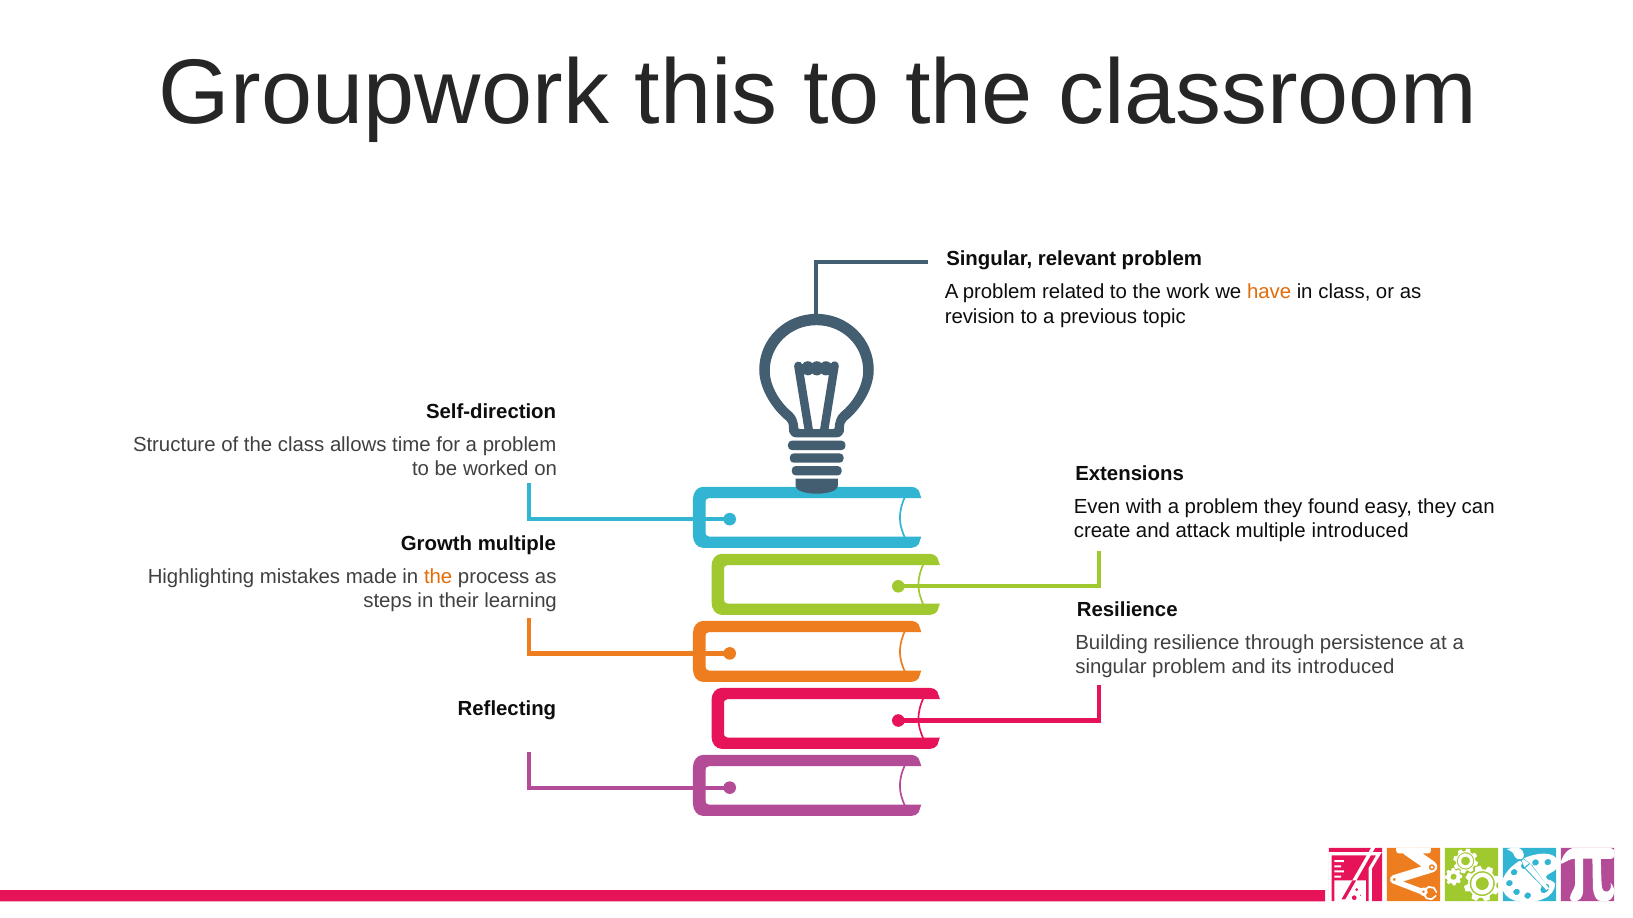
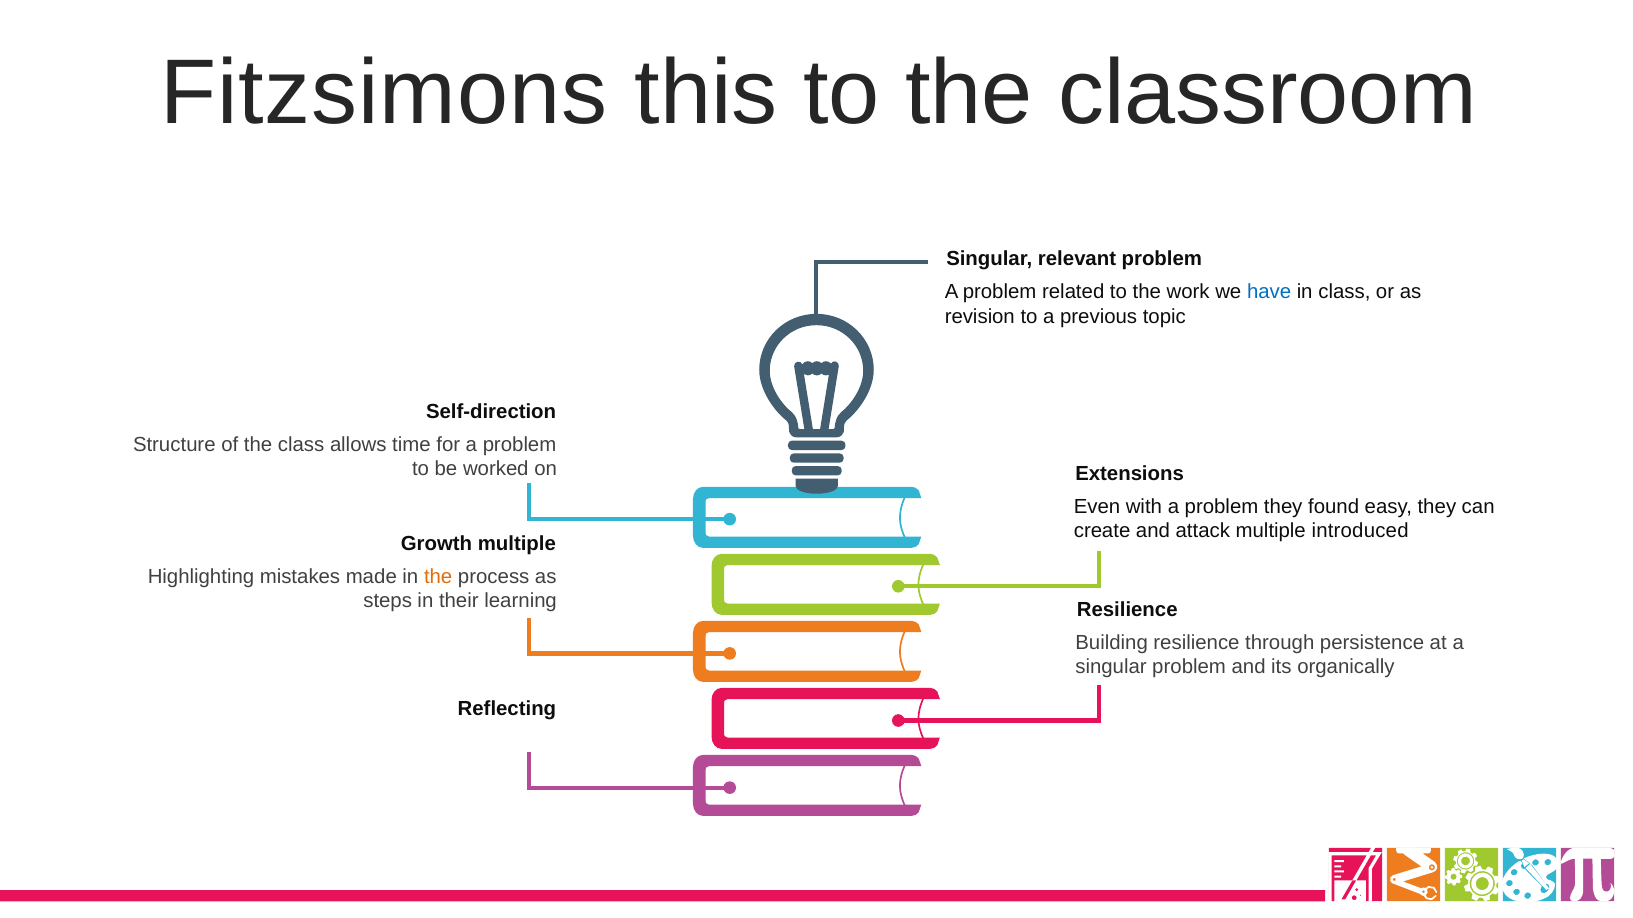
Groupwork: Groupwork -> Fitzsimons (384, 93)
have colour: orange -> blue (1269, 292)
its introduced: introduced -> organically (1346, 667)
